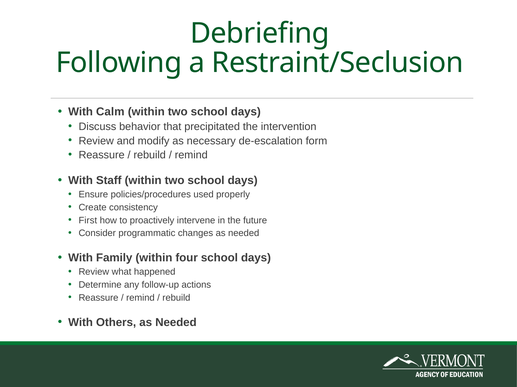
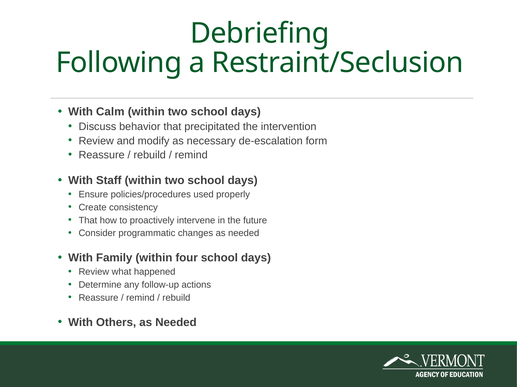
First: First -> That (88, 221)
